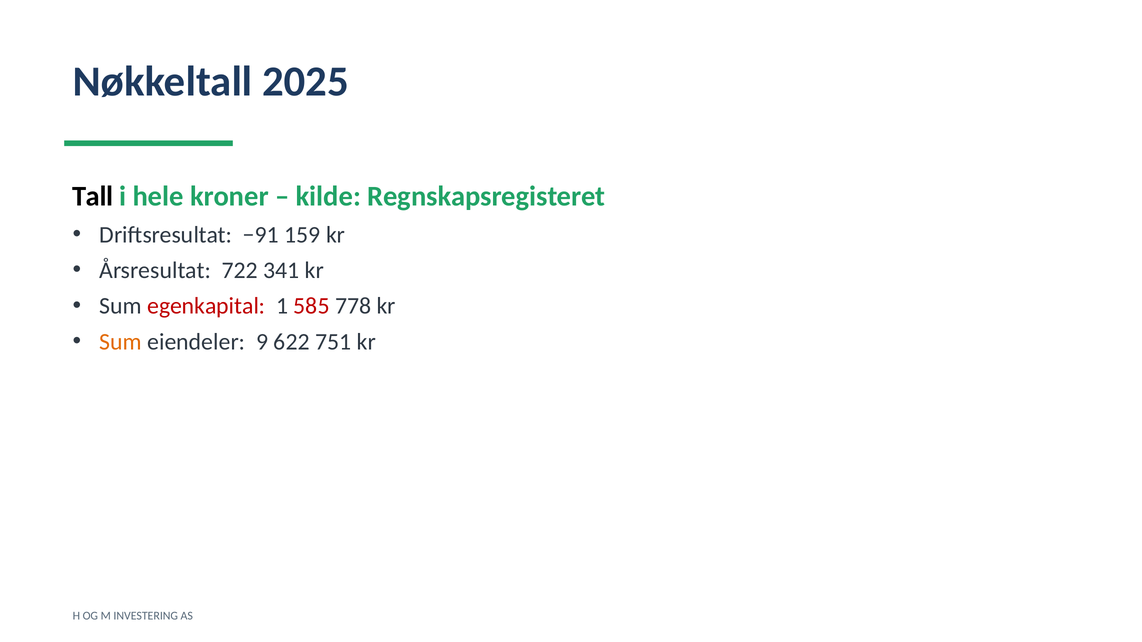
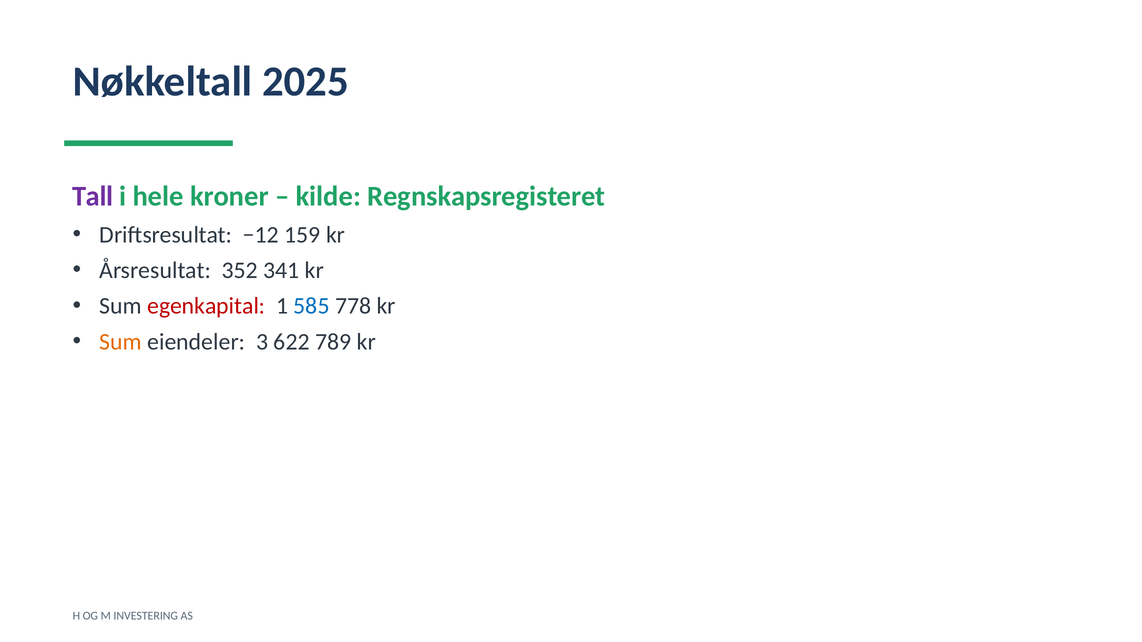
Tall colour: black -> purple (93, 197)
−91: −91 -> −12 (261, 235)
722: 722 -> 352 (240, 271)
585 colour: red -> blue (311, 306)
9: 9 -> 3 (262, 342)
751: 751 -> 789 (333, 342)
